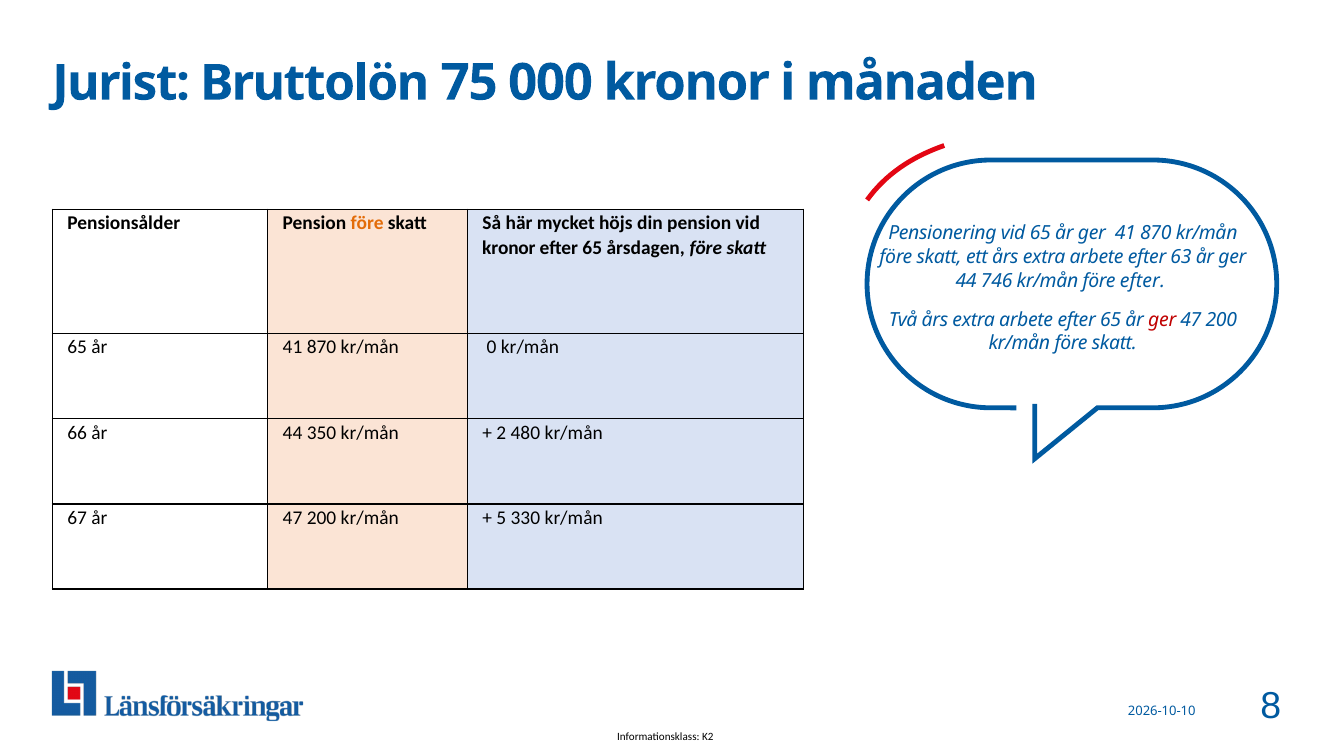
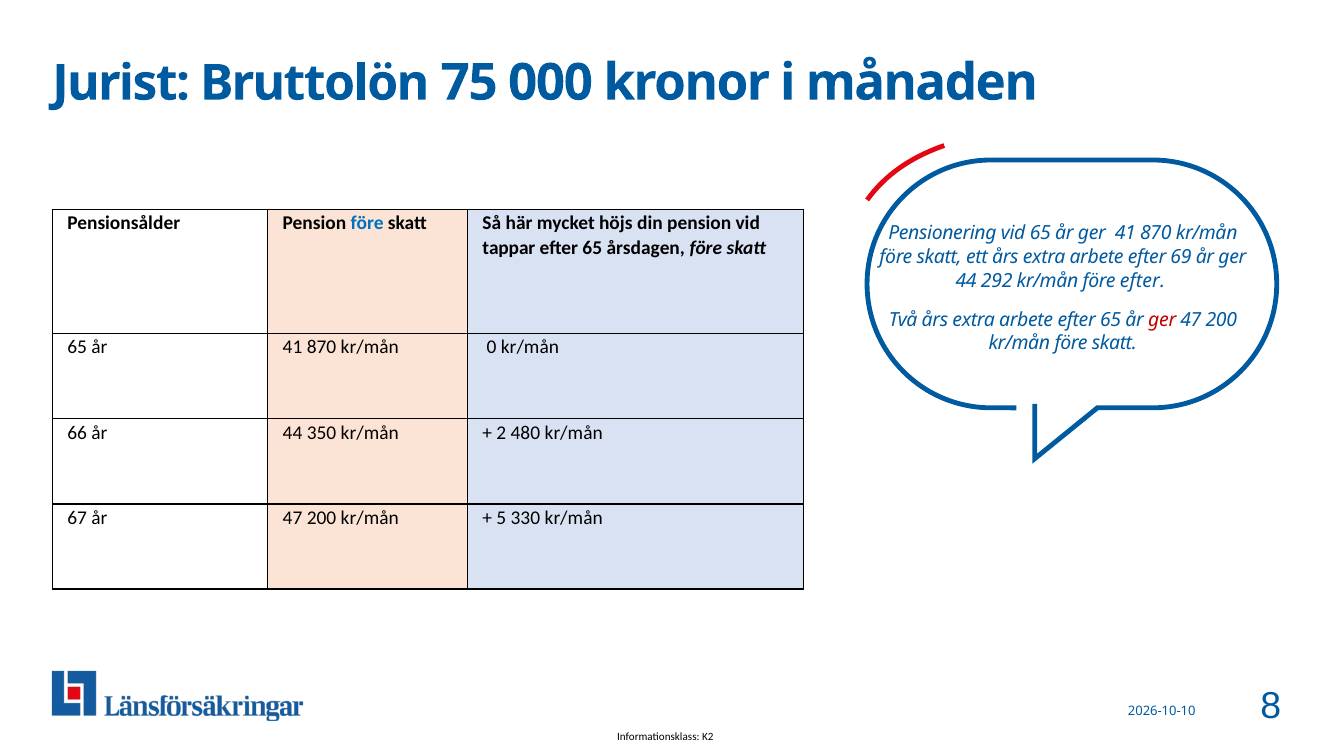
före colour: orange -> blue (367, 223)
kronor: kronor -> tappar (509, 248)
63: 63 -> 69 (1181, 257)
746: 746 -> 292 (997, 281)
